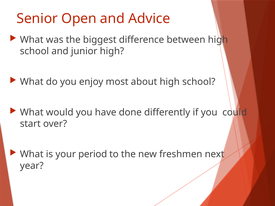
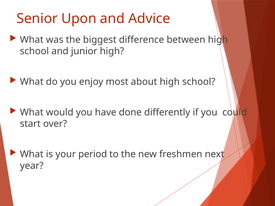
Open: Open -> Upon (79, 19)
